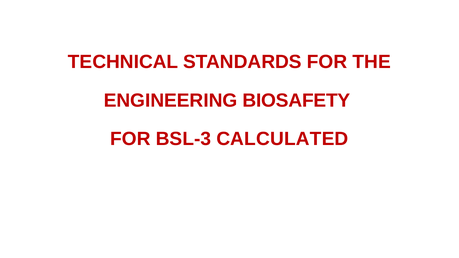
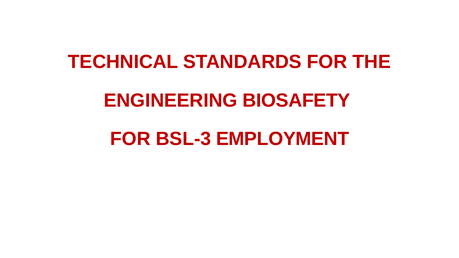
CALCULATED: CALCULATED -> EMPLOYMENT (283, 139)
